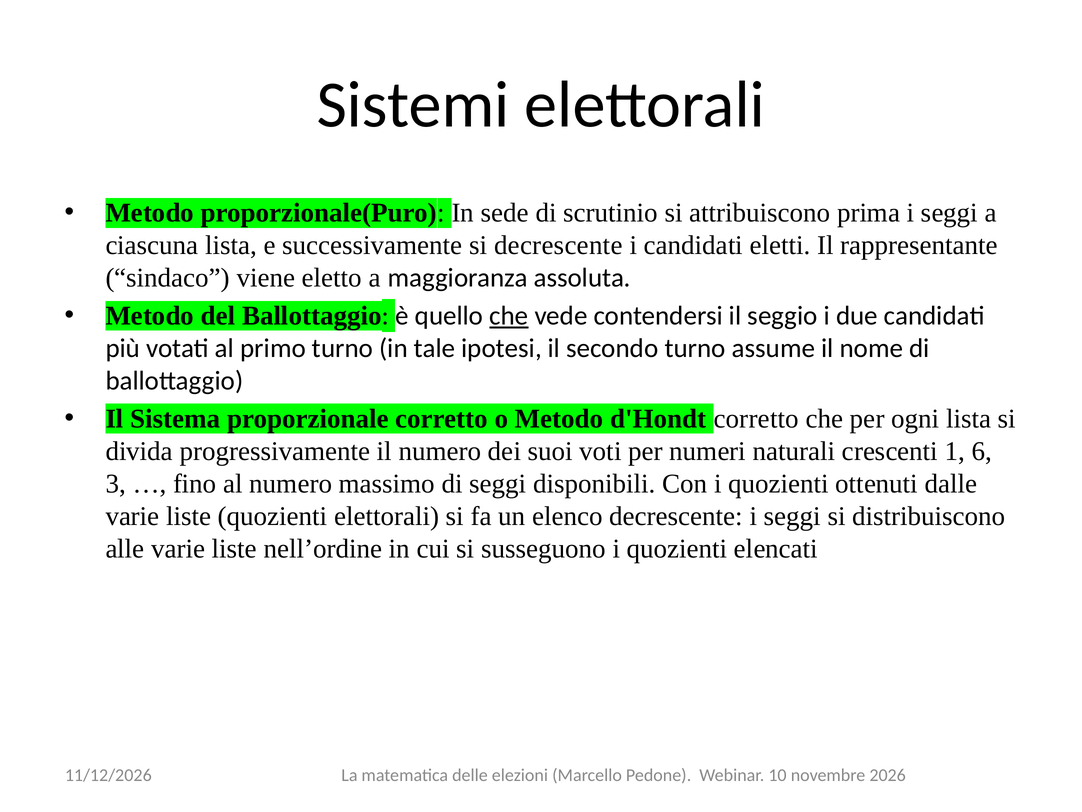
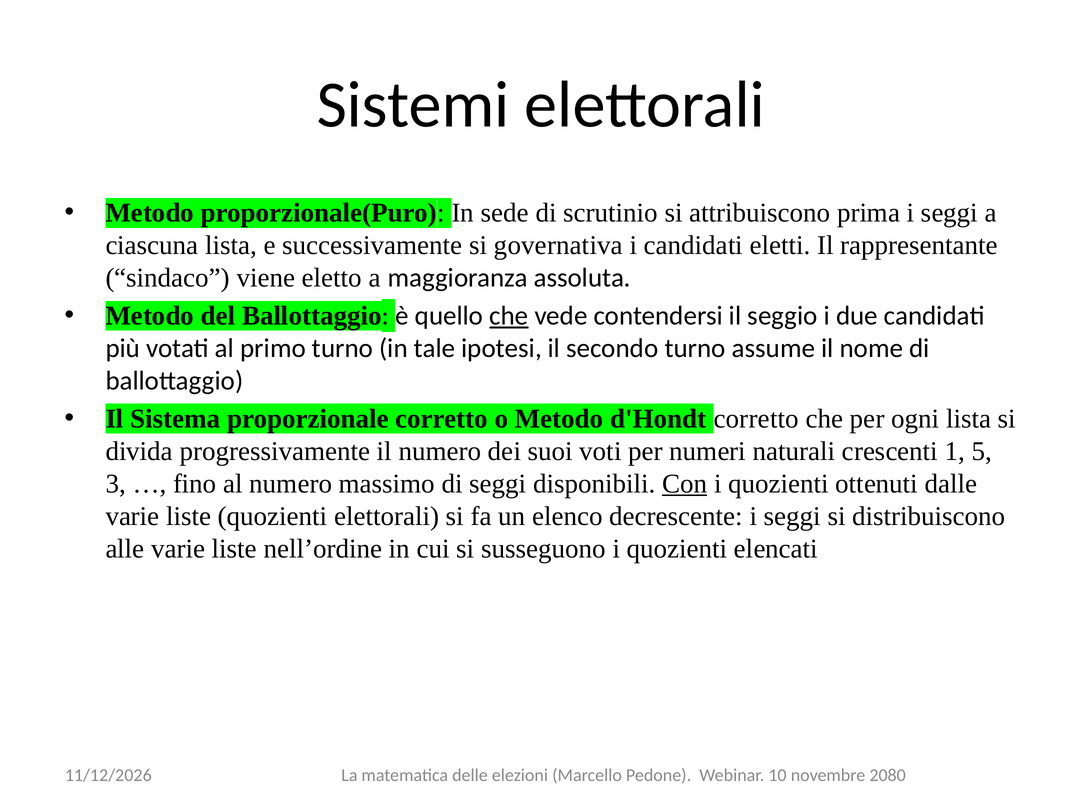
si decrescente: decrescente -> governativa (558, 245)
6: 6 -> 5 (982, 451)
Con underline: none -> present (685, 483)
2026: 2026 -> 2080 (888, 775)
